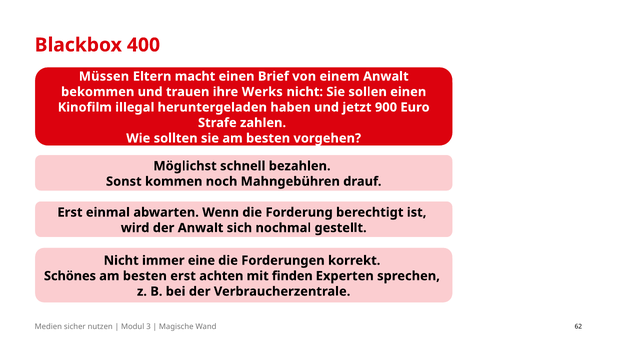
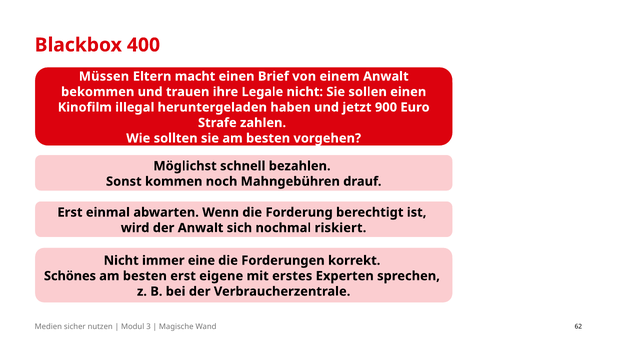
Werks: Werks -> Legale (262, 92)
gestellt: gestellt -> riskiert (340, 228)
achten: achten -> eigene (221, 276)
finden: finden -> erstes (292, 276)
